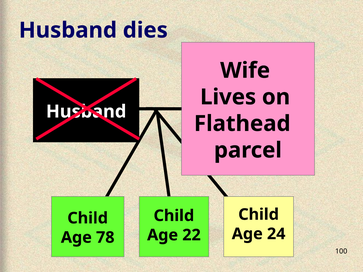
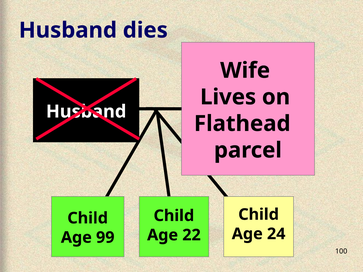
78: 78 -> 99 (105, 238)
